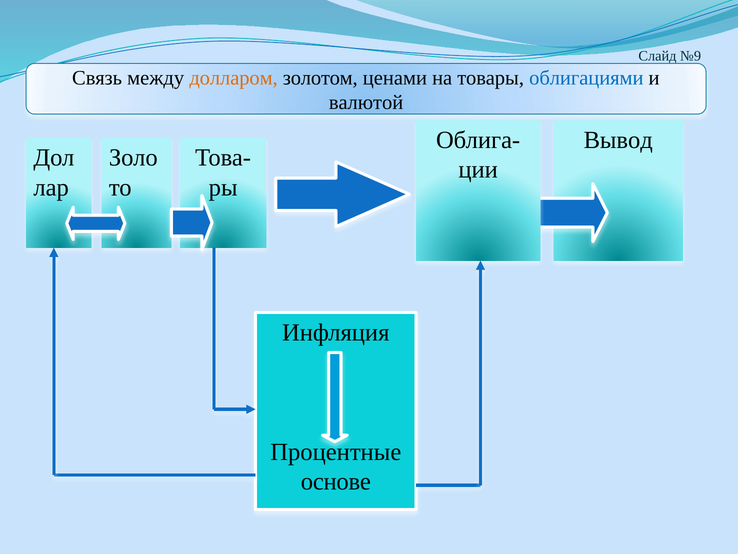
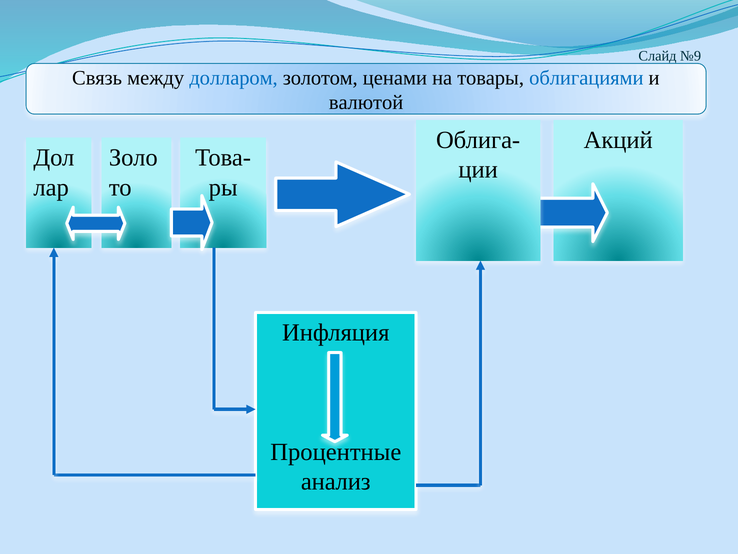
долларом colour: orange -> blue (234, 78)
Вывод: Вывод -> Акций (618, 140)
основе: основе -> анализ (336, 481)
